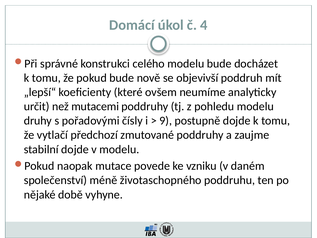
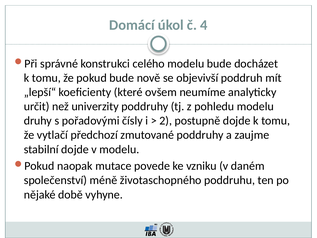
mutacemi: mutacemi -> univerzity (95, 106)
9: 9 -> 2 (166, 121)
